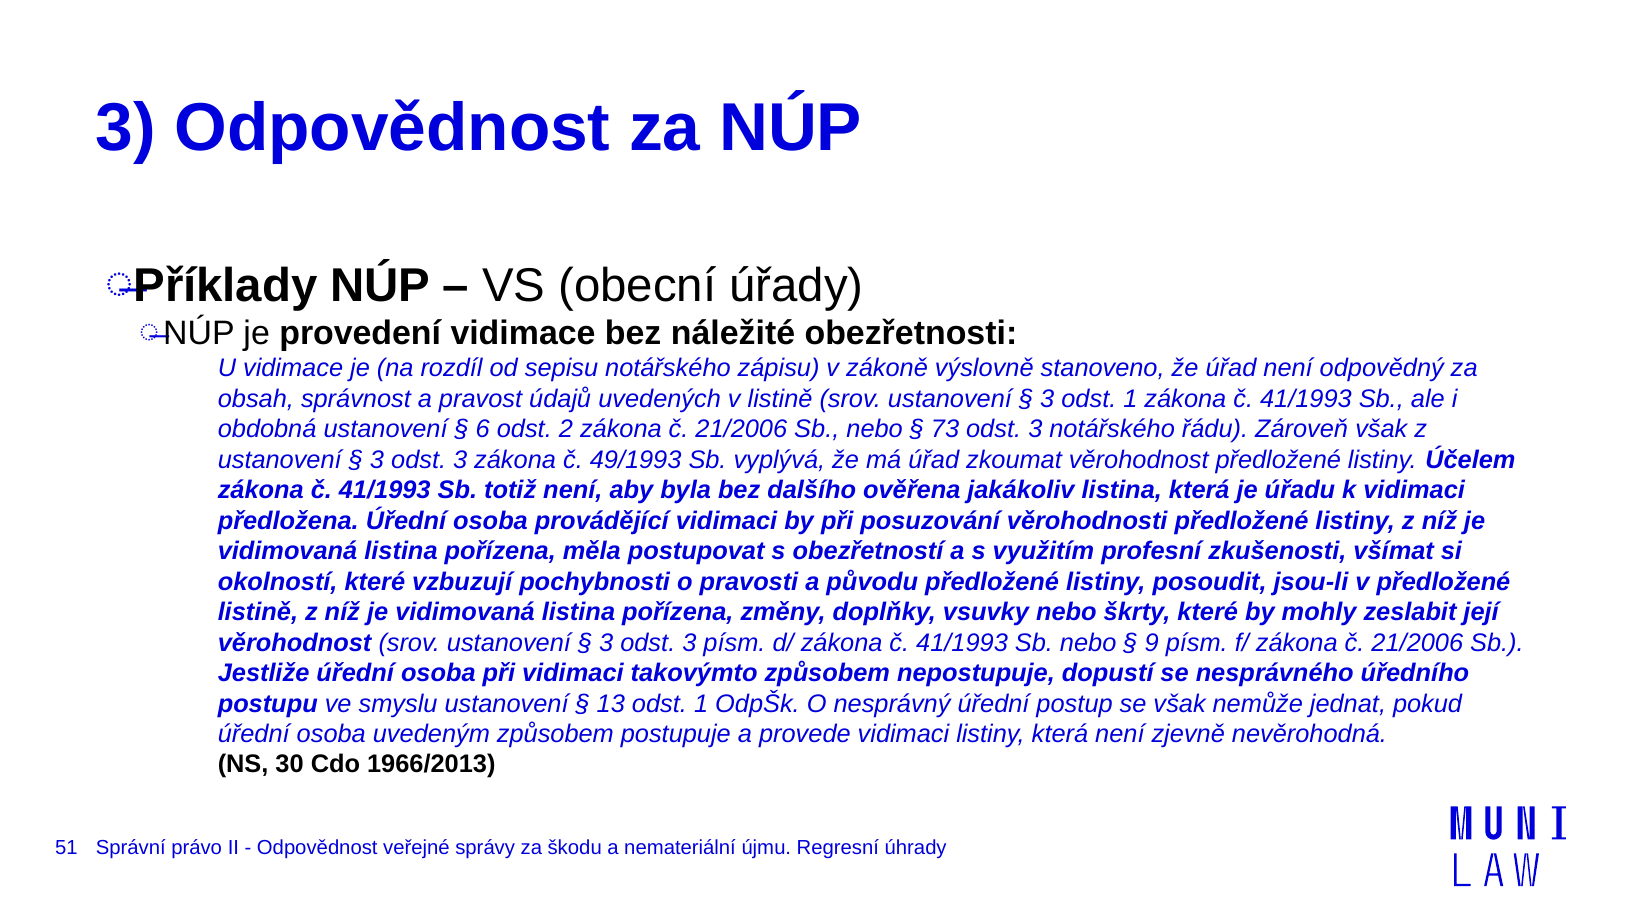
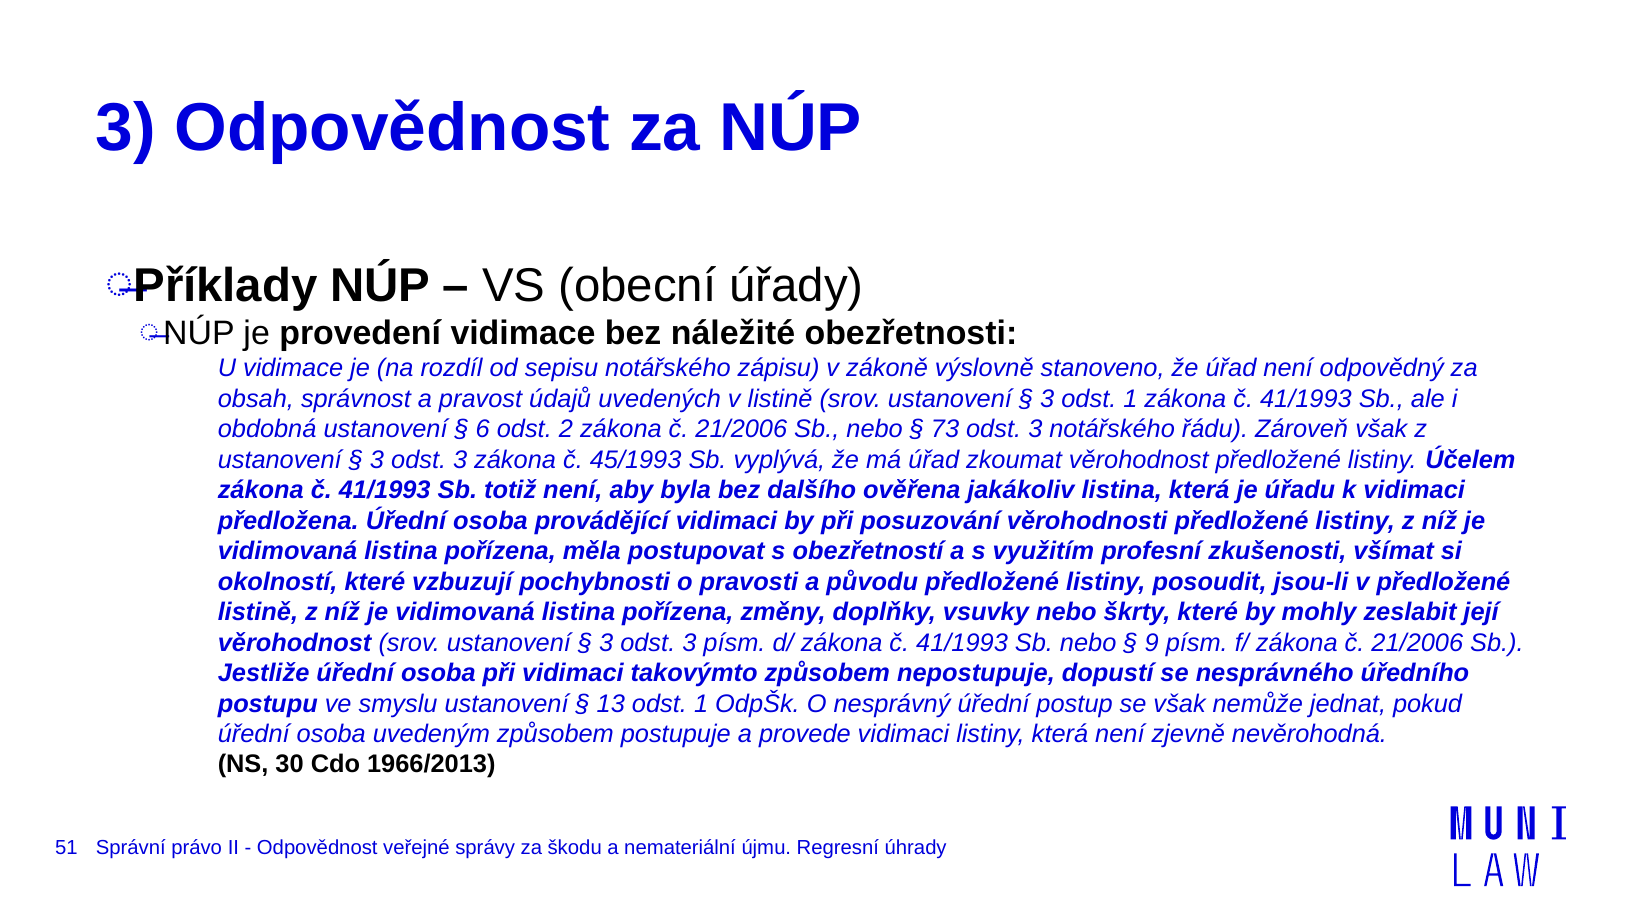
49/1993: 49/1993 -> 45/1993 (636, 460)
